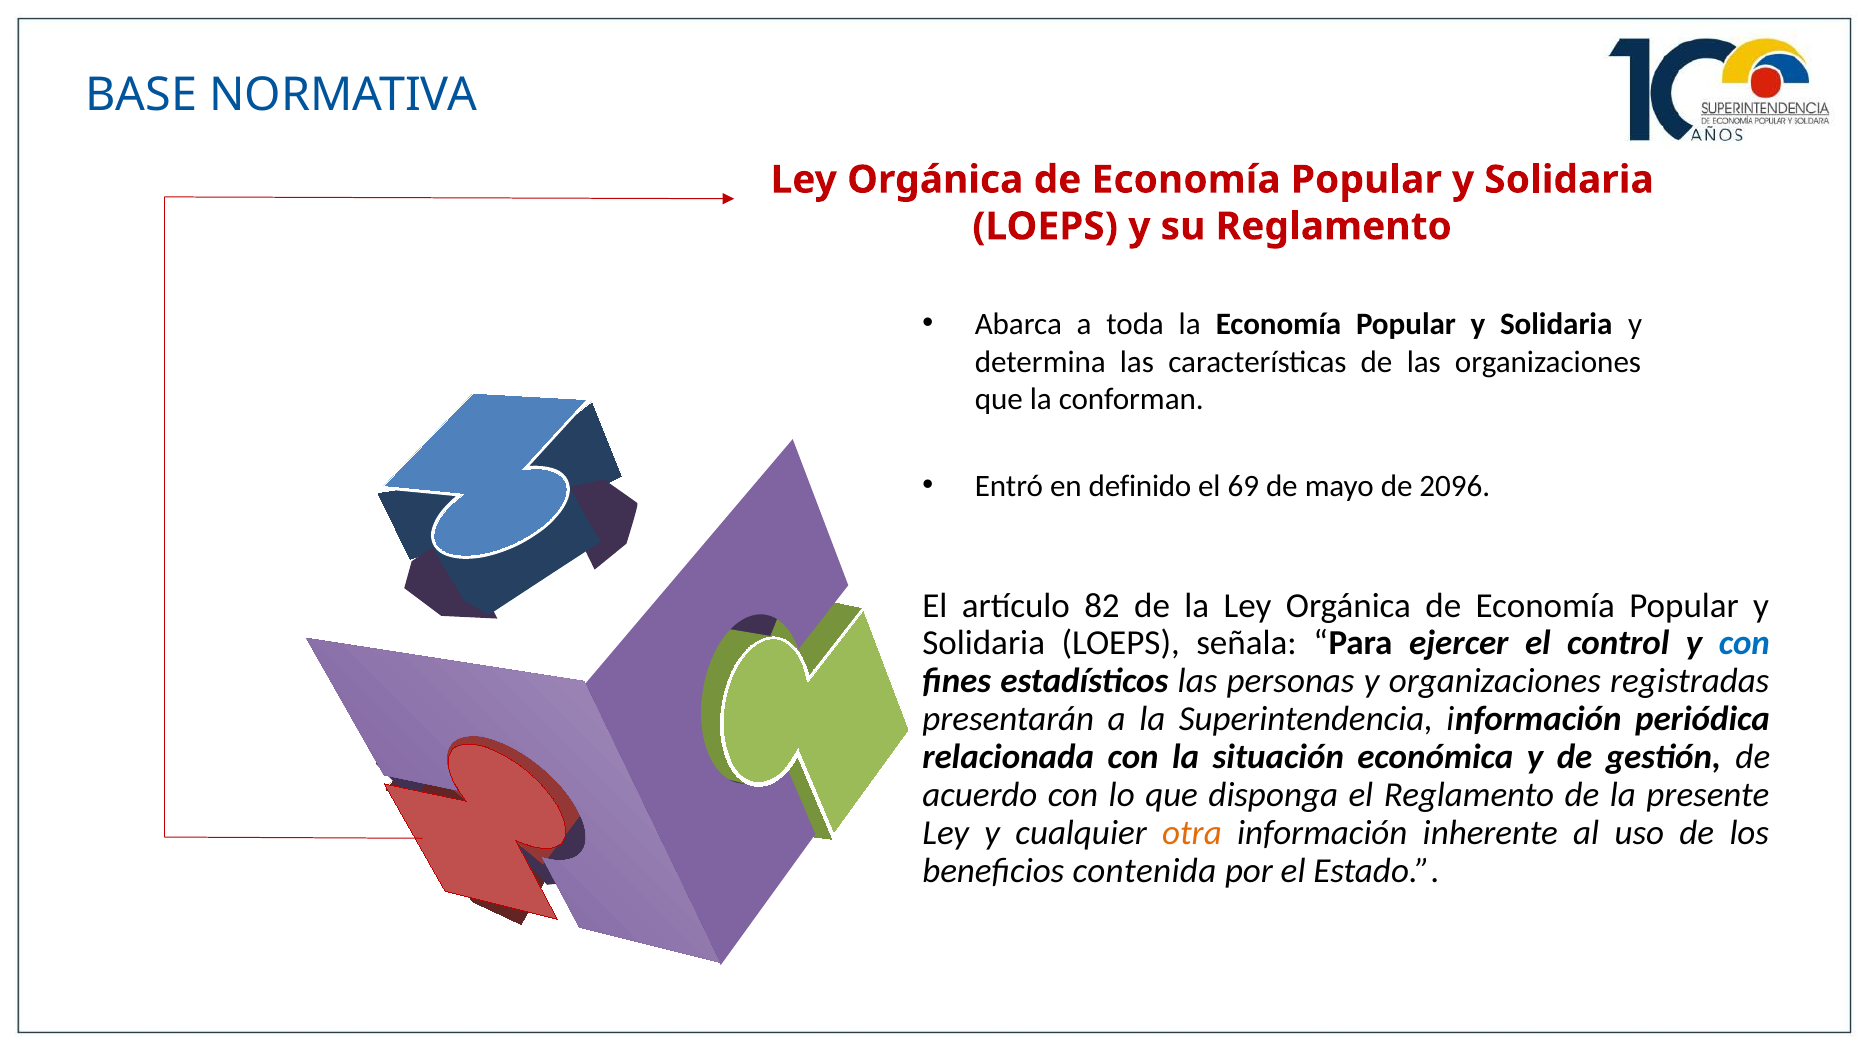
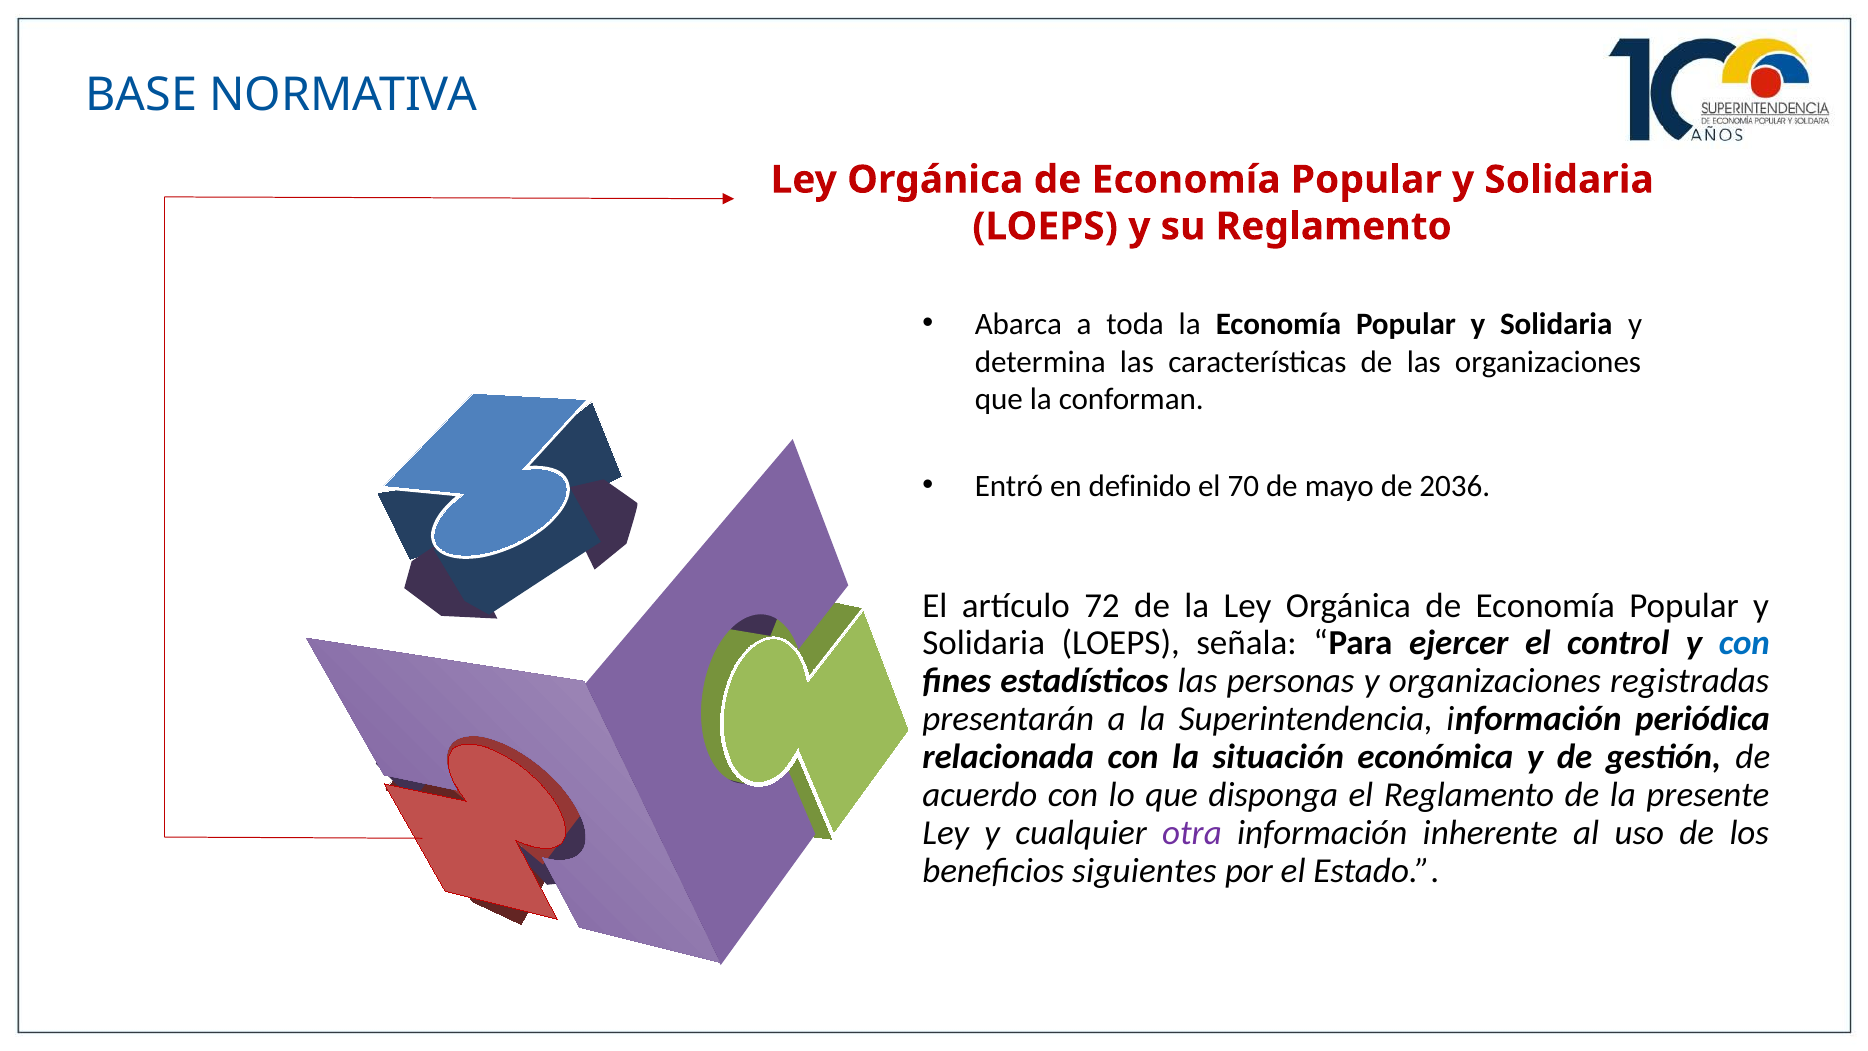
69: 69 -> 70 (1243, 486)
2096: 2096 -> 2036 (1455, 486)
82: 82 -> 72 (1102, 605)
otra colour: orange -> purple (1192, 832)
contenida: contenida -> siguientes (1144, 870)
